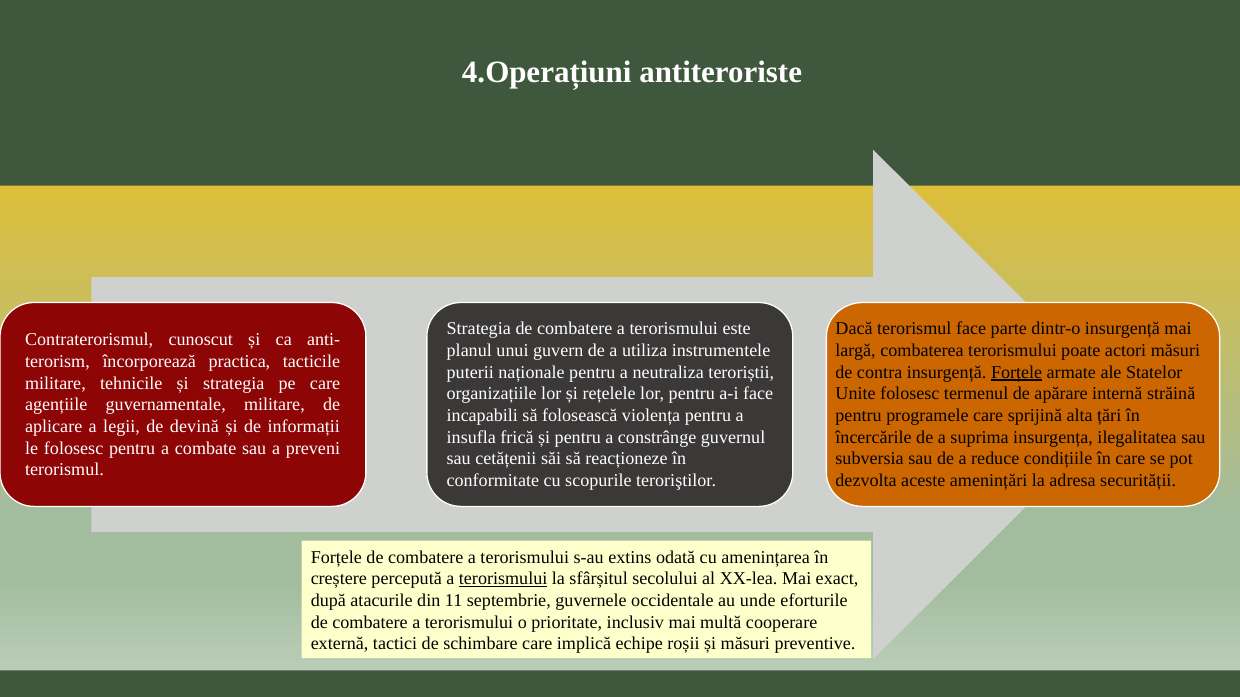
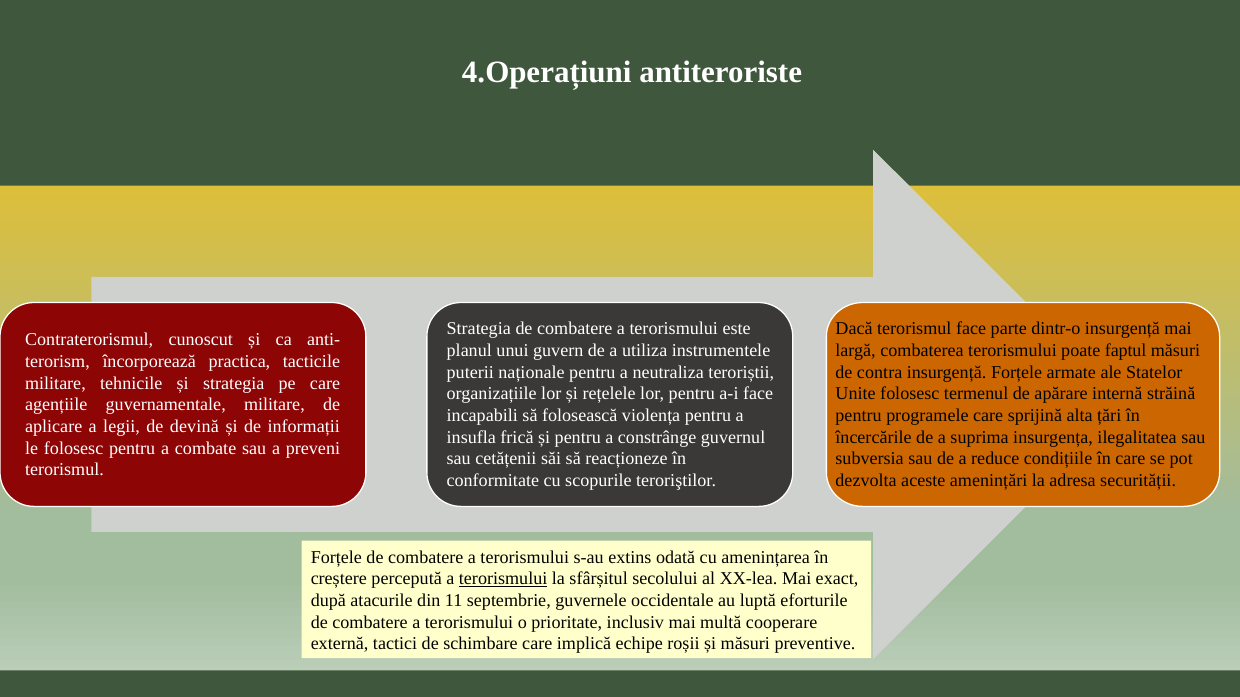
actori: actori -> faptul (1126, 351)
Forțele underline: present -> none (1017, 373)
unde: unde -> luptă (758, 601)
